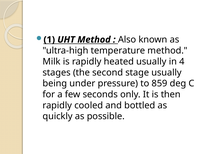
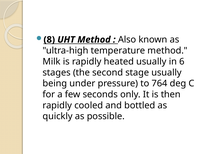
1: 1 -> 8 (49, 40)
4: 4 -> 6 (182, 62)
859: 859 -> 764 (160, 84)
